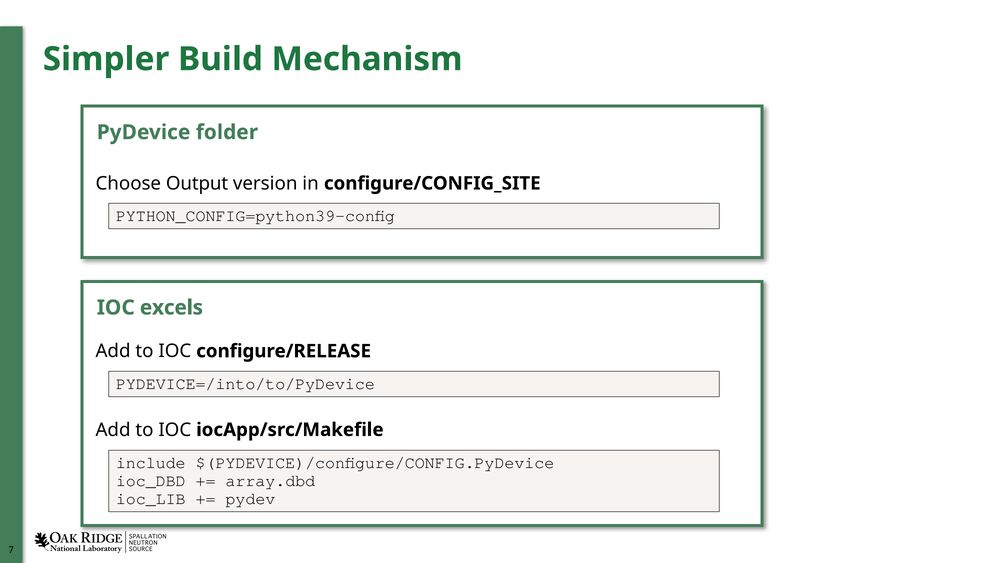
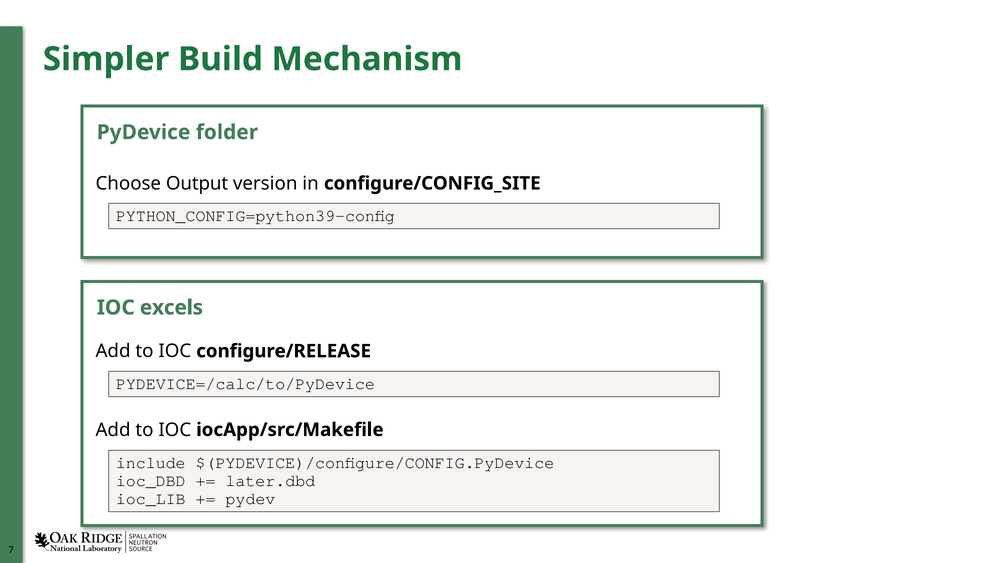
PYDEVICE=/into/to/PyDevice: PYDEVICE=/into/to/PyDevice -> PYDEVICE=/calc/to/PyDevice (245, 383)
array.dbd: array.dbd -> later.dbd (270, 480)
